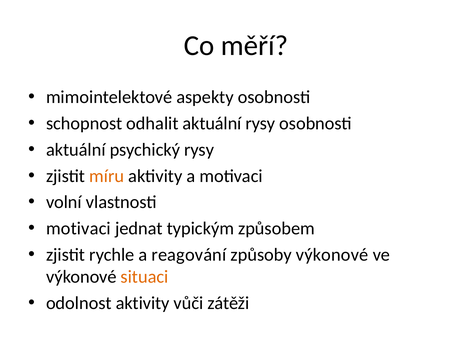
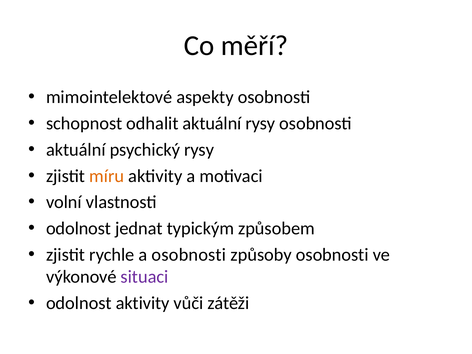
motivaci: motivaci -> odolnost (79, 228)
a reagování: reagování -> osobnosti (189, 255)
způsoby výkonové: výkonové -> osobnosti (332, 255)
situaci colour: orange -> purple (145, 277)
